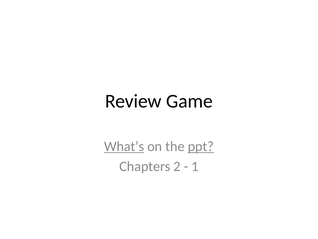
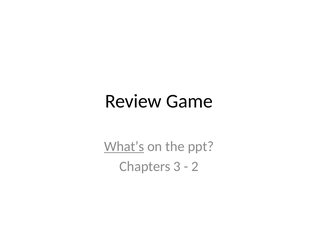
ppt underline: present -> none (201, 146)
2: 2 -> 3 (177, 166)
1: 1 -> 2 (195, 166)
